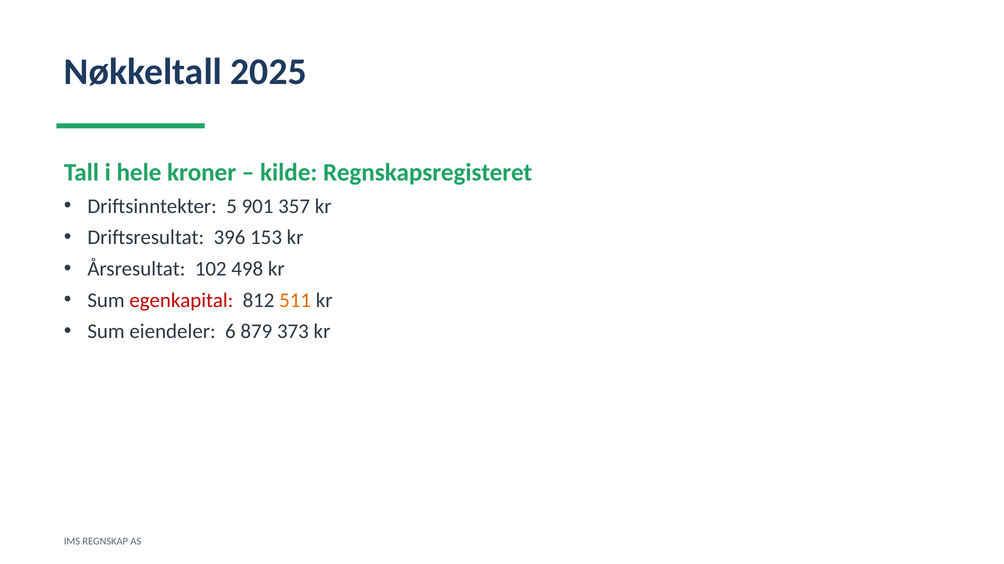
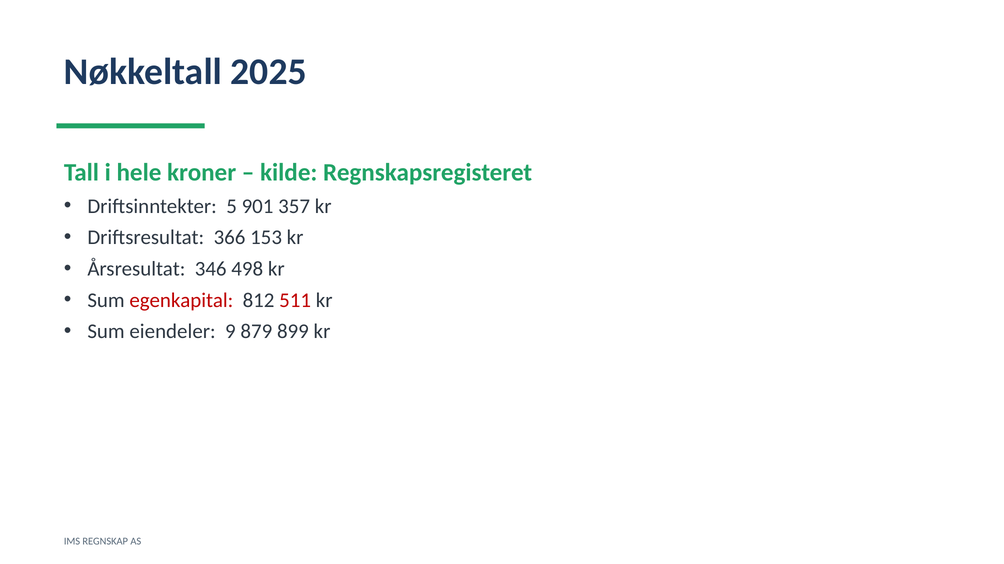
396: 396 -> 366 (230, 238)
102: 102 -> 346 (211, 269)
511 colour: orange -> red (295, 301)
6: 6 -> 9 (230, 332)
373: 373 -> 899 (293, 332)
